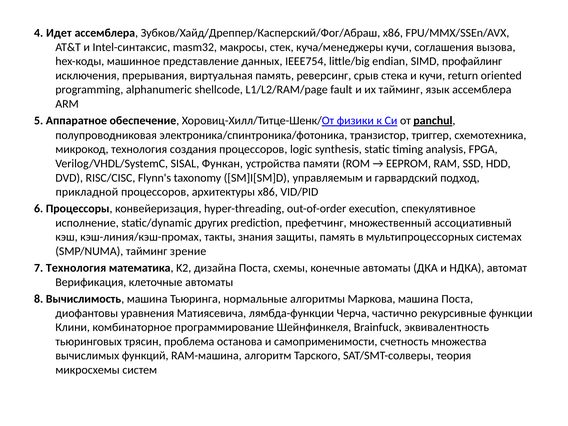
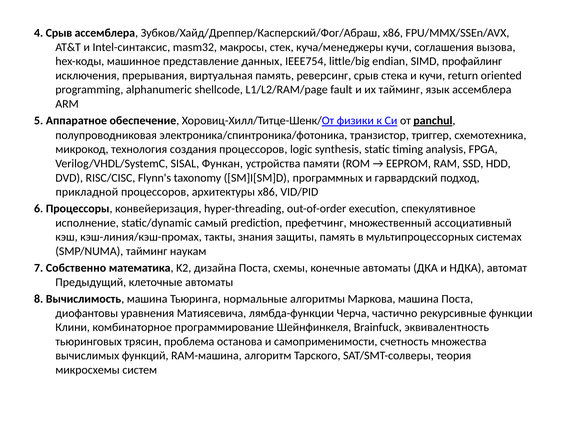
4 Идет: Идет -> Срыв (59, 33)
управляемым: управляемым -> программных (328, 178)
других: других -> самый (211, 223)
зрение: зрение -> наукам (188, 251)
7 Технология: Технология -> Собственно (76, 268)
Верификация: Верификация -> Предыдущий (91, 282)
